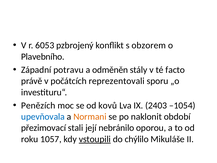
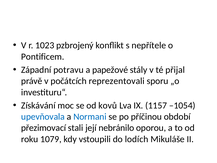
6053: 6053 -> 1023 (45, 45)
obzorem: obzorem -> nepřítele (149, 45)
Plavebního: Plavebního -> Pontificem (43, 57)
odměněn: odměněn -> papežové (110, 70)
facto: facto -> přijal (175, 70)
Penězích: Penězích -> Získávání (38, 105)
2403: 2403 -> 1157 (156, 105)
Normani colour: orange -> blue (90, 116)
naklonit: naklonit -> příčinou (146, 116)
1057: 1057 -> 1079 (51, 139)
vstoupili underline: present -> none (95, 139)
chýlilo: chýlilo -> lodích (137, 139)
